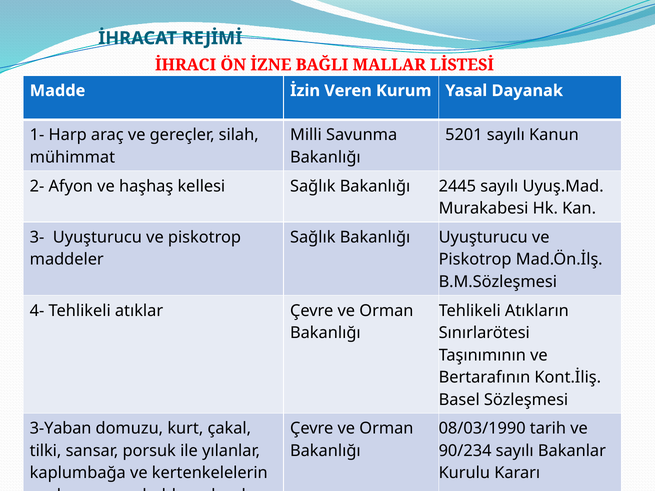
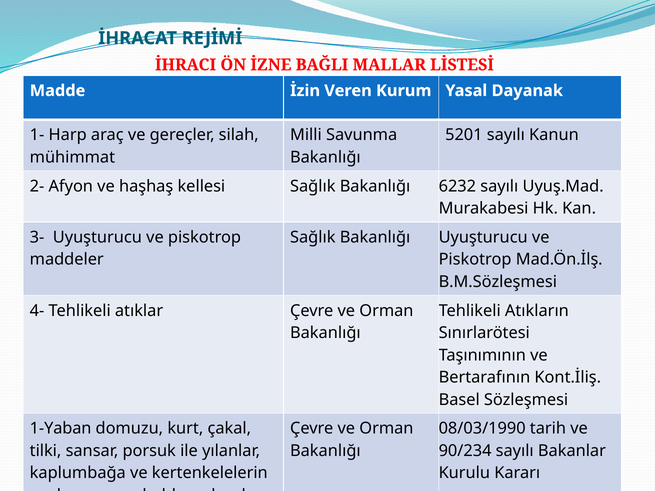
2445: 2445 -> 6232 (457, 186)
3-Yaban: 3-Yaban -> 1-Yaban (61, 429)
